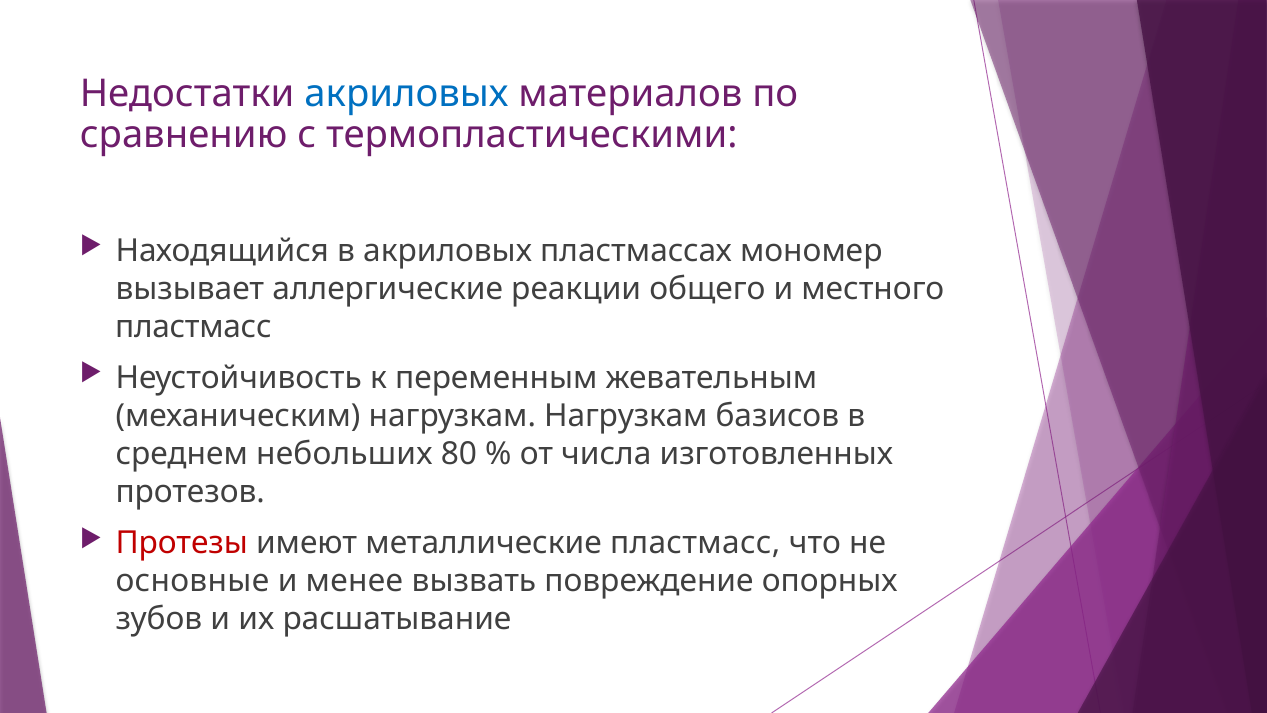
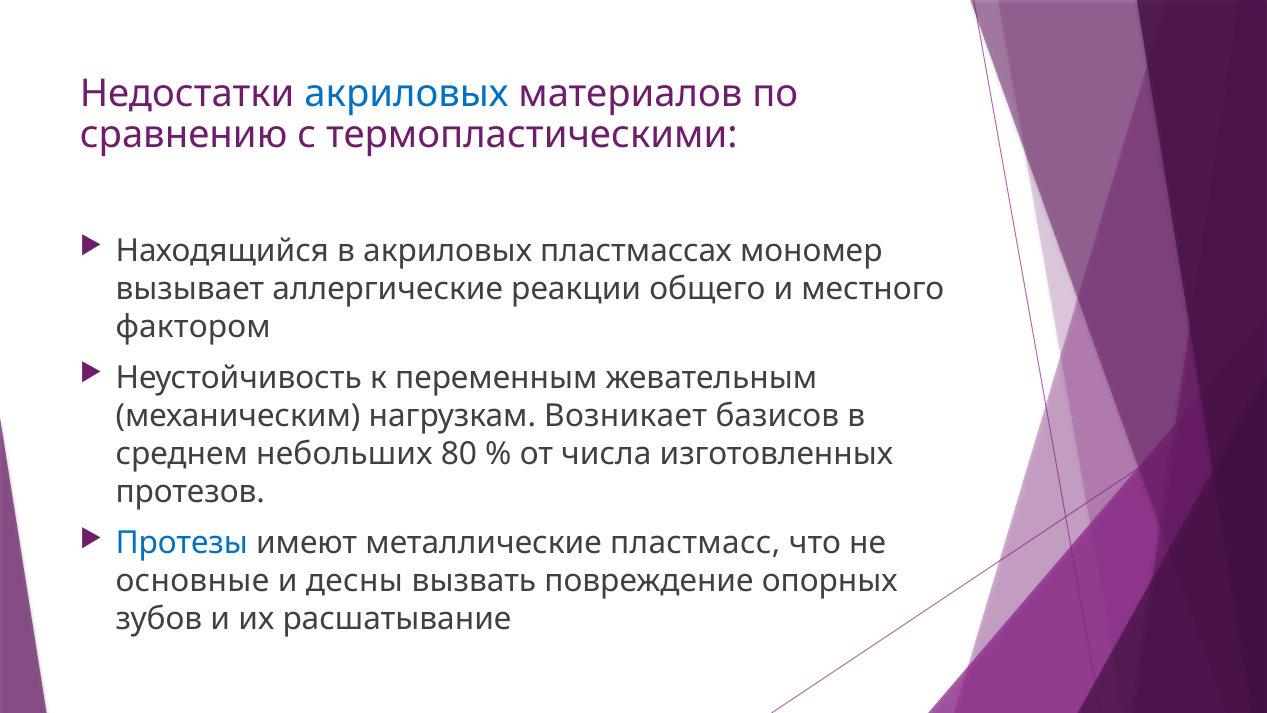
пластмасс: пластмасс -> фактором (193, 327)
нагрузкам Нагрузкам: Нагрузкам -> Возникает (626, 416)
Протезы colour: red -> blue (182, 543)
менее: менее -> десны (354, 581)
